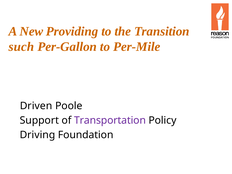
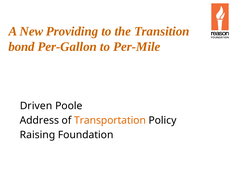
such: such -> bond (21, 47)
Support: Support -> Address (39, 120)
Transportation colour: purple -> orange (110, 120)
Driving: Driving -> Raising (37, 135)
